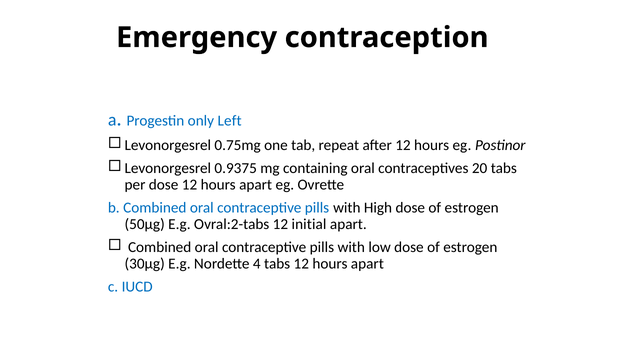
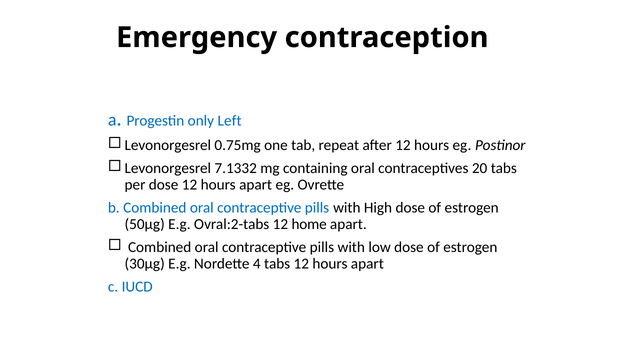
0.9375: 0.9375 -> 7.1332 (236, 168)
initial: initial -> home (309, 224)
